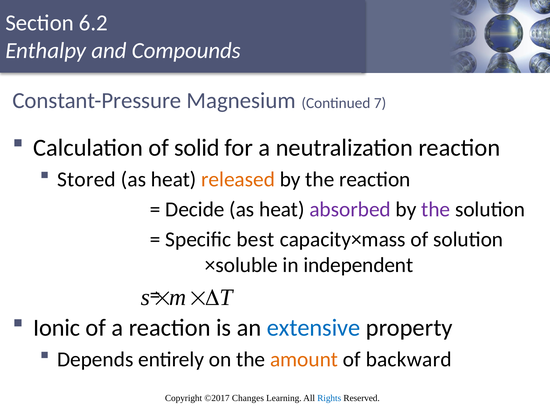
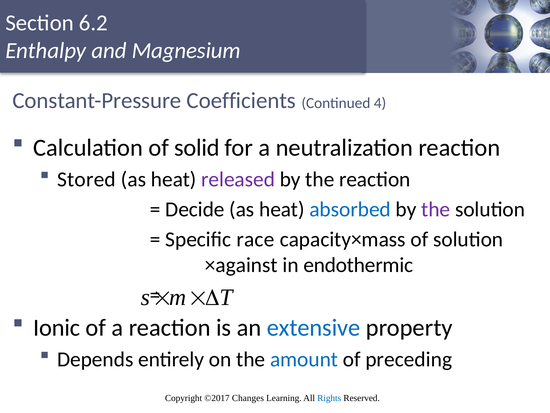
Compounds: Compounds -> Magnesium (186, 50)
Magnesium: Magnesium -> Coefficients (241, 100)
7: 7 -> 4 (380, 103)
released colour: orange -> purple (238, 179)
absorbed colour: purple -> blue (350, 209)
best: best -> race (255, 239)
×soluble: ×soluble -> ×against (241, 265)
independent: independent -> endothermic (358, 265)
amount colour: orange -> blue (304, 359)
backward: backward -> preceding (409, 359)
